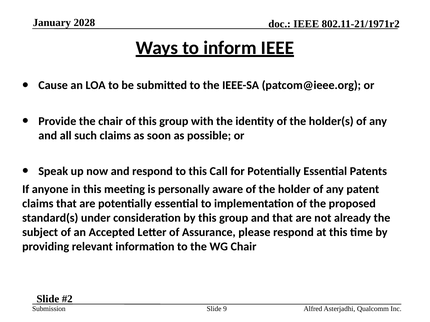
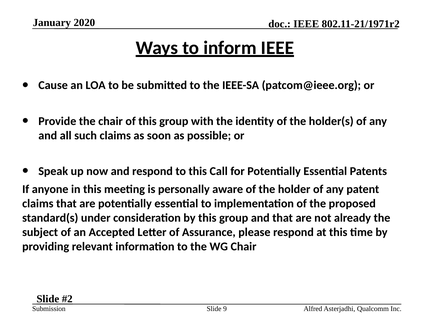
2028: 2028 -> 2020 (84, 23)
